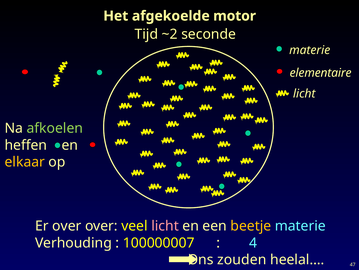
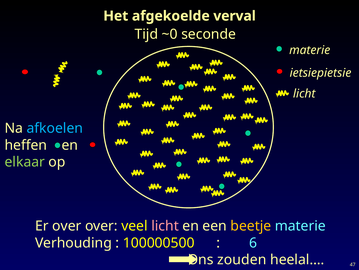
motor: motor -> verval (235, 16)
~2: ~2 -> ~0 (170, 34)
elementaire: elementaire -> ietsiepietsie (321, 73)
afkoelen colour: light green -> light blue (55, 128)
elkaar colour: yellow -> light green (25, 161)
100000007: 100000007 -> 100000500 (159, 242)
4: 4 -> 6 (253, 242)
